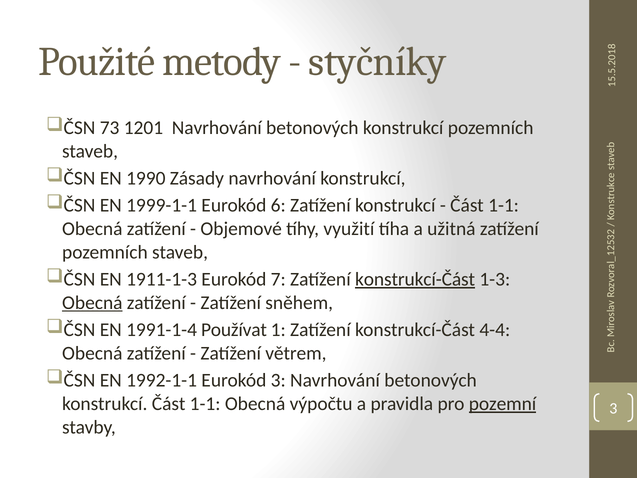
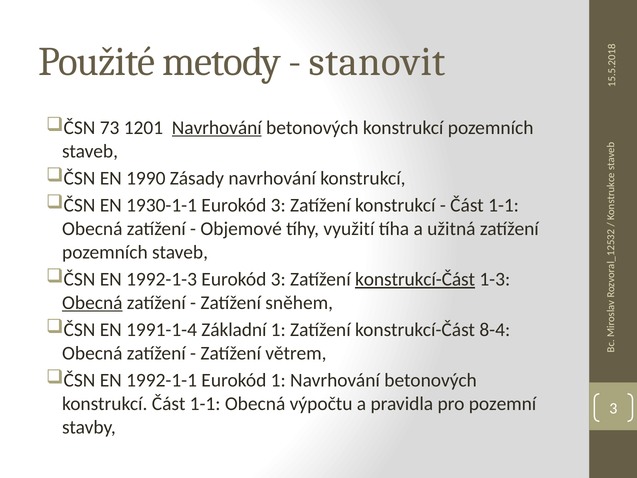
styčníky: styčníky -> stanovit (377, 62)
Navrhování underline: none -> present (217, 128)
1999-1-1: 1999-1-1 -> 1930-1-1 (162, 205)
6: 6 -> 3 (278, 205)
1911-1-3: 1911-1-3 -> 1992-1-3 (162, 279)
7: 7 -> 3 (278, 279)
Používat: Používat -> Základní (234, 330)
4-4: 4-4 -> 8-4 (495, 330)
Eurokód 3: 3 -> 1 (278, 380)
pozemní underline: present -> none (503, 404)
